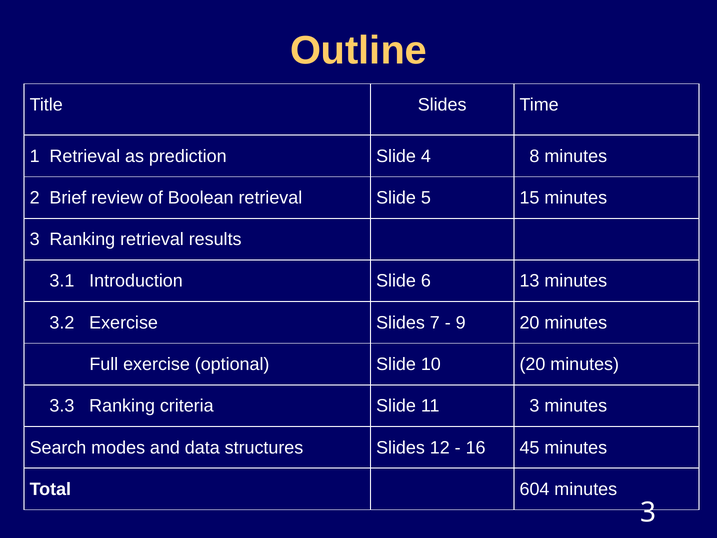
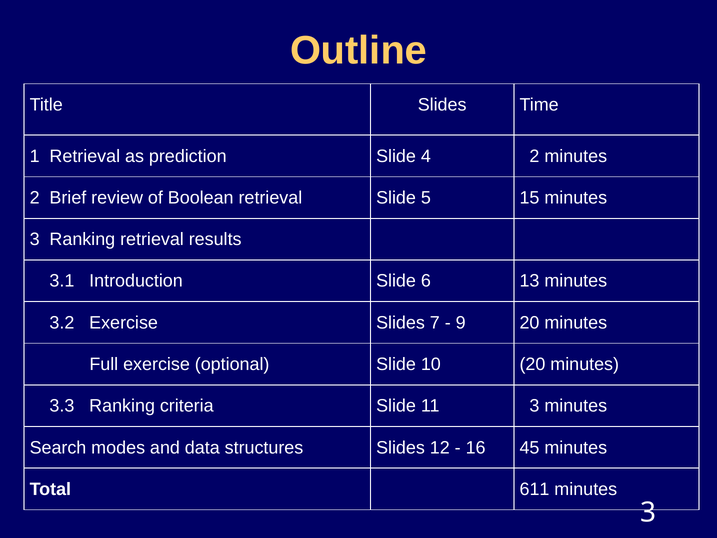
4 8: 8 -> 2 (534, 156)
604: 604 -> 611 (534, 489)
